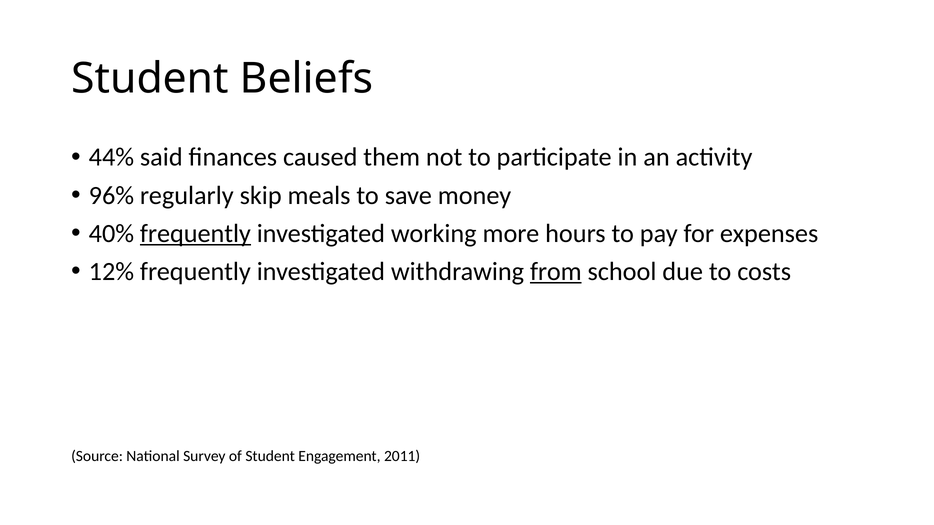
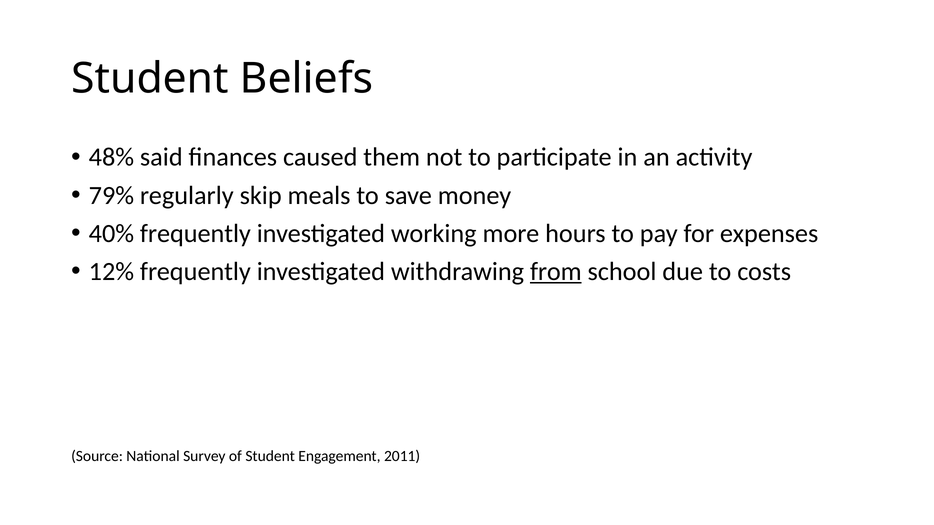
44%: 44% -> 48% (111, 157)
96%: 96% -> 79% (111, 196)
frequently underline: present -> none (195, 234)
